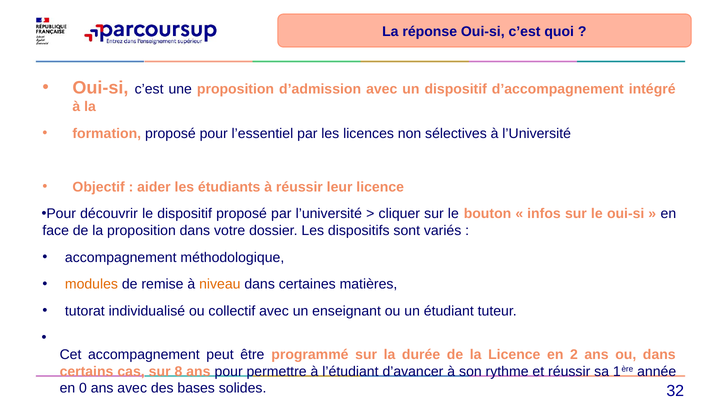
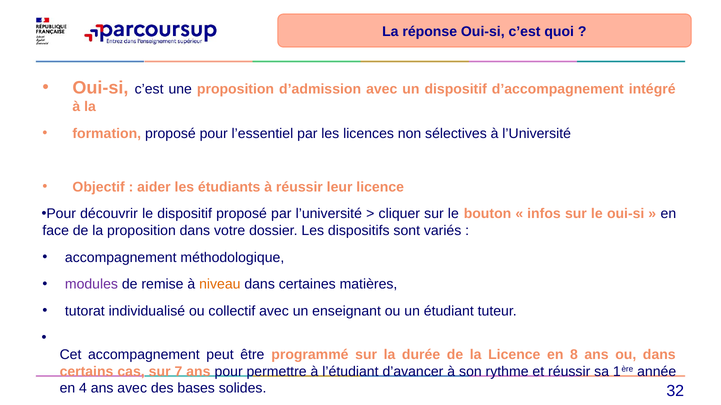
modules colour: orange -> purple (91, 285)
2: 2 -> 8 (574, 355)
8: 8 -> 7 (178, 372)
0: 0 -> 4 (83, 389)
